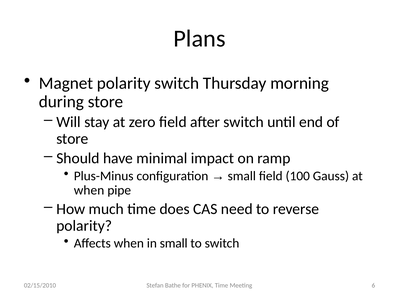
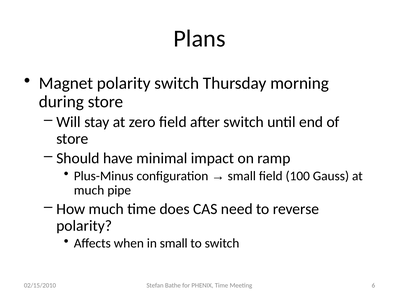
when: when -> much (89, 190)
